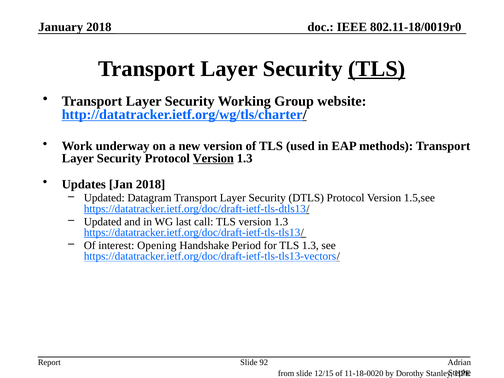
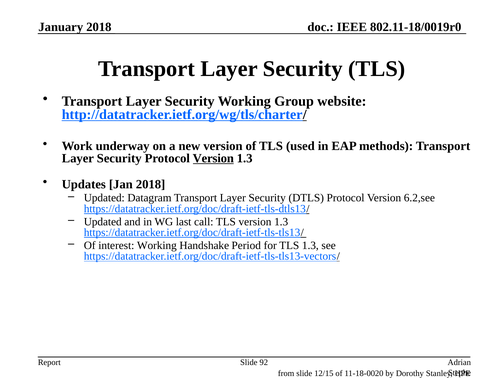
TLS underline: present -> none (377, 69)
1.5,see: 1.5,see -> 6.2,see (419, 198)
interest Opening: Opening -> Working (157, 245)
